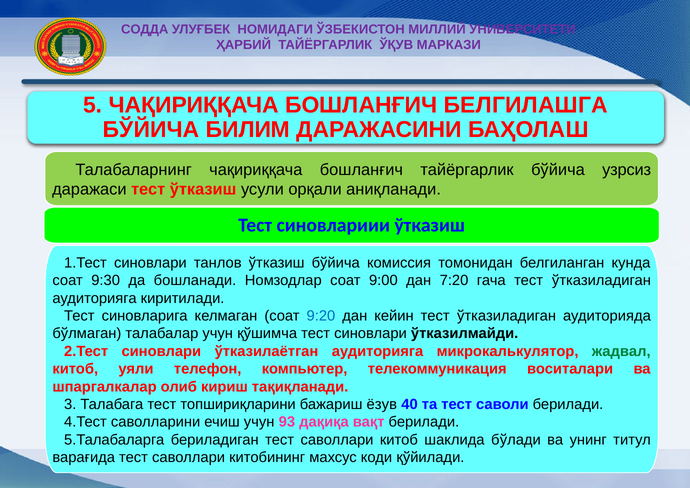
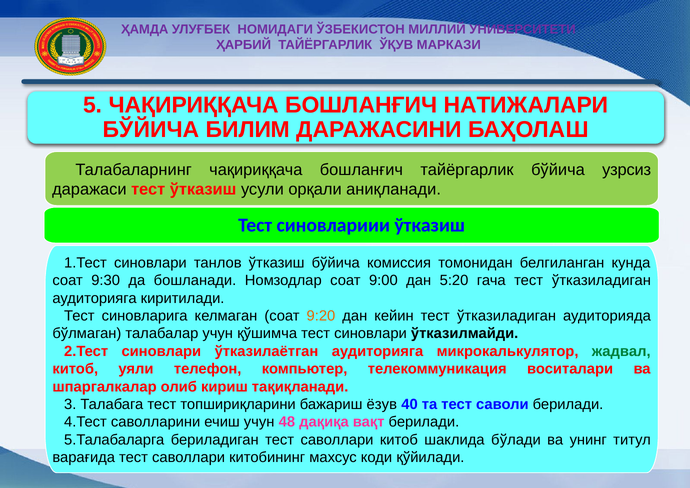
СОДДА: СОДДА -> ҲАМДА (145, 29)
БЕЛГИЛАШГА: БЕЛГИЛАШГА -> НАТИЖАЛАРИ (526, 105)
7:20: 7:20 -> 5:20 (454, 280)
9:20 colour: blue -> orange (321, 316)
93: 93 -> 48 (287, 422)
